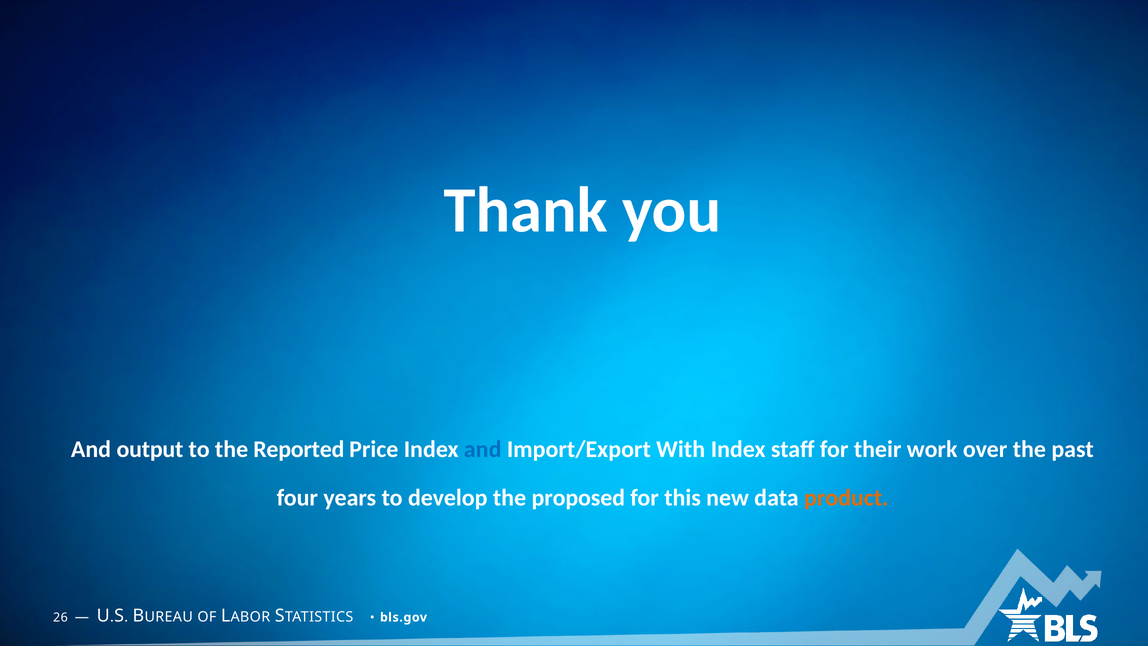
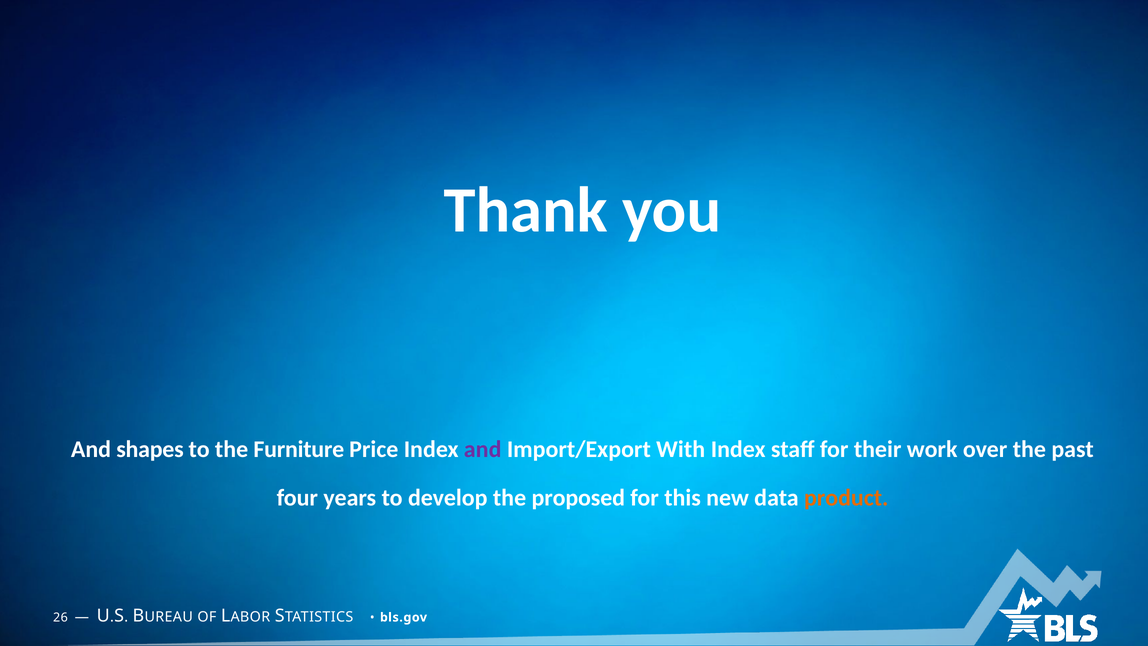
output: output -> shapes (150, 449)
Reported: Reported -> Furniture (299, 449)
and colour: blue -> purple (483, 449)
